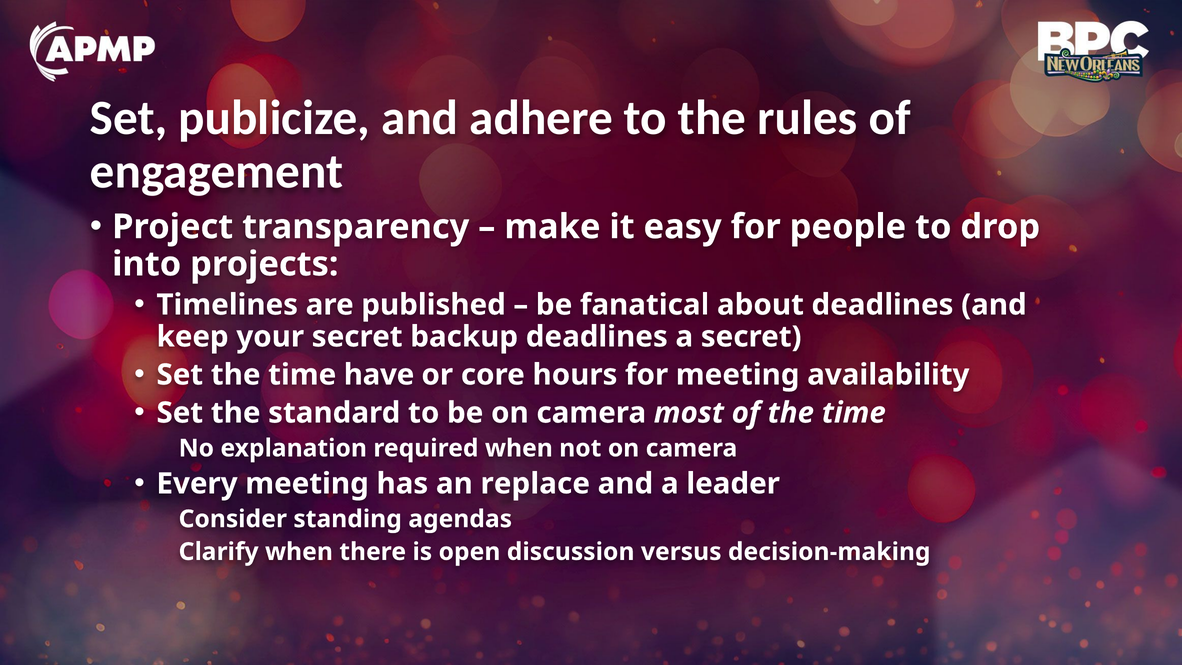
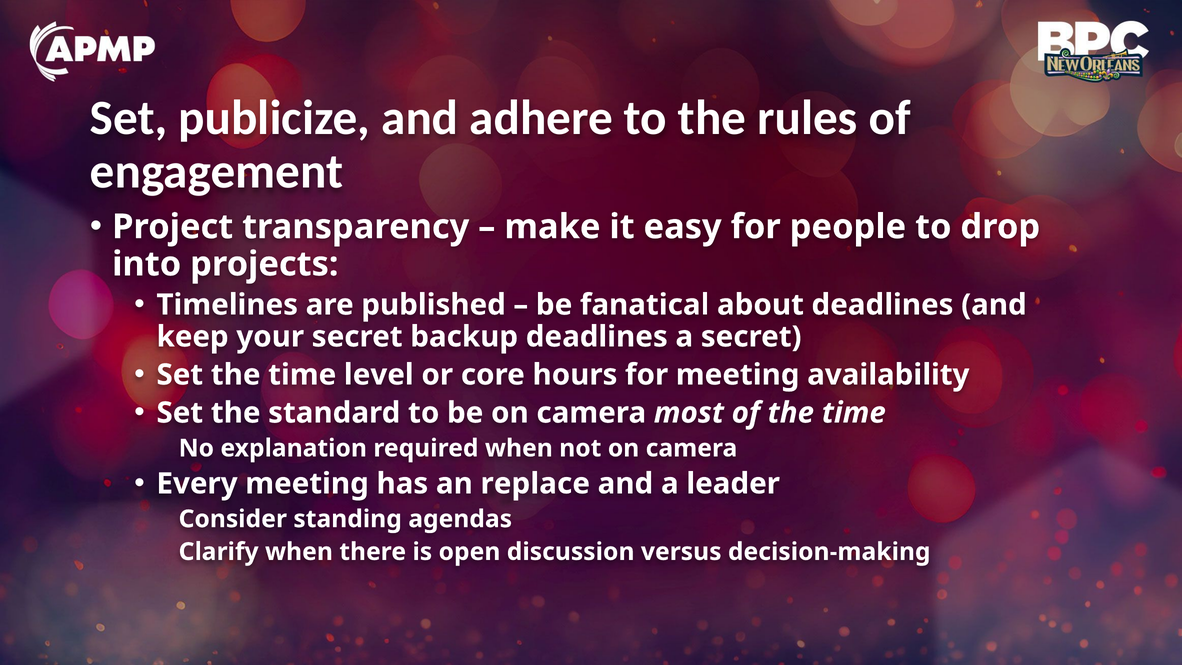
have: have -> level (379, 375)
